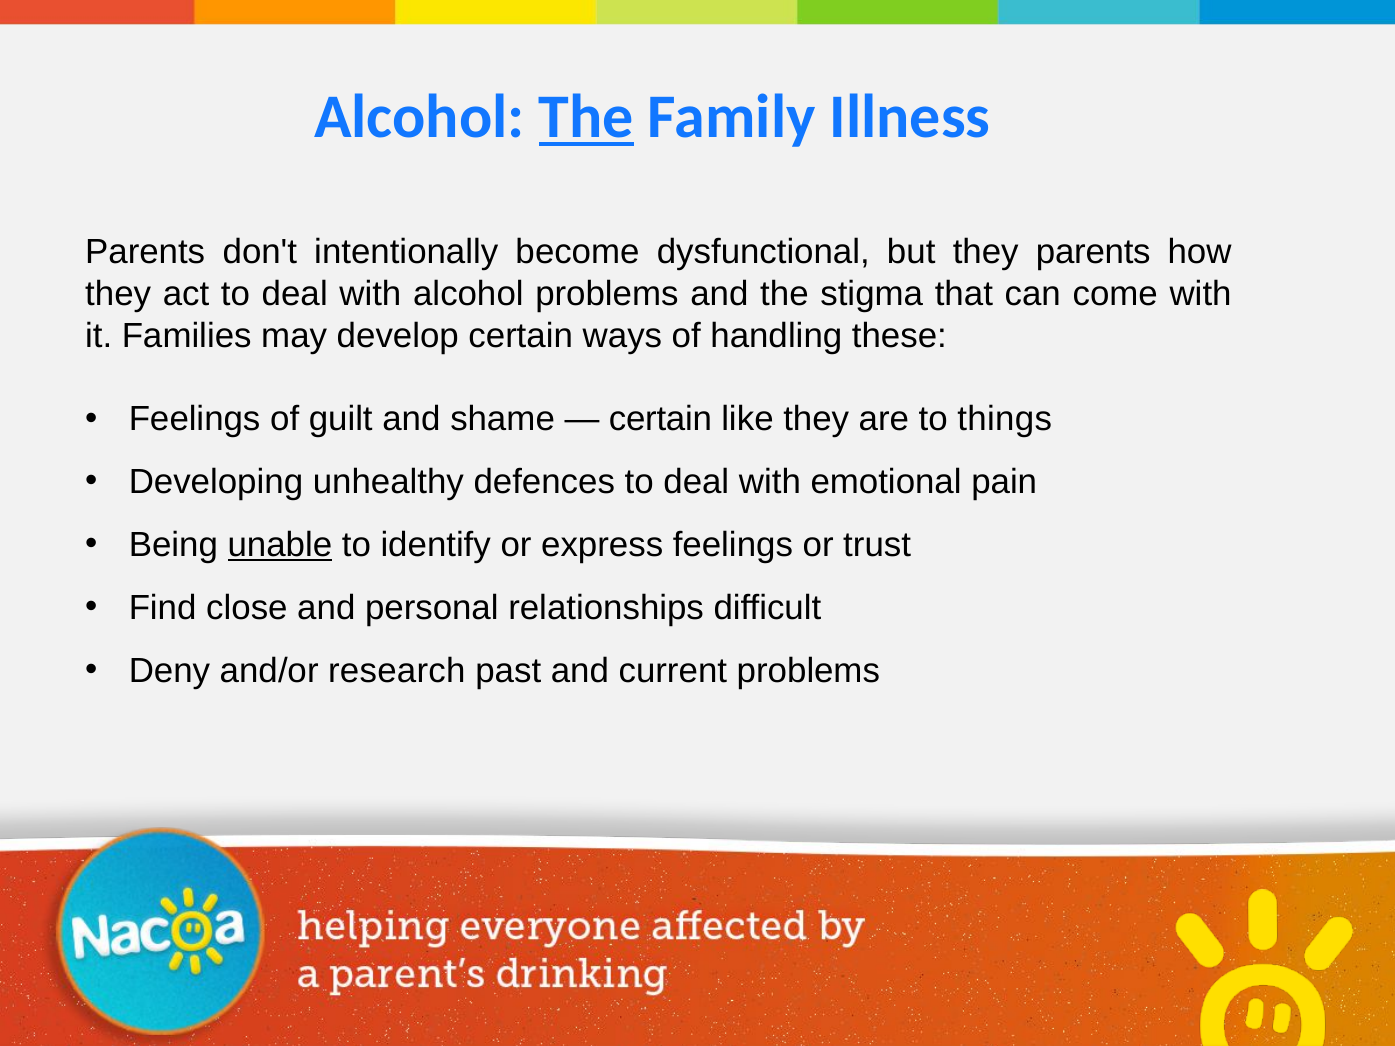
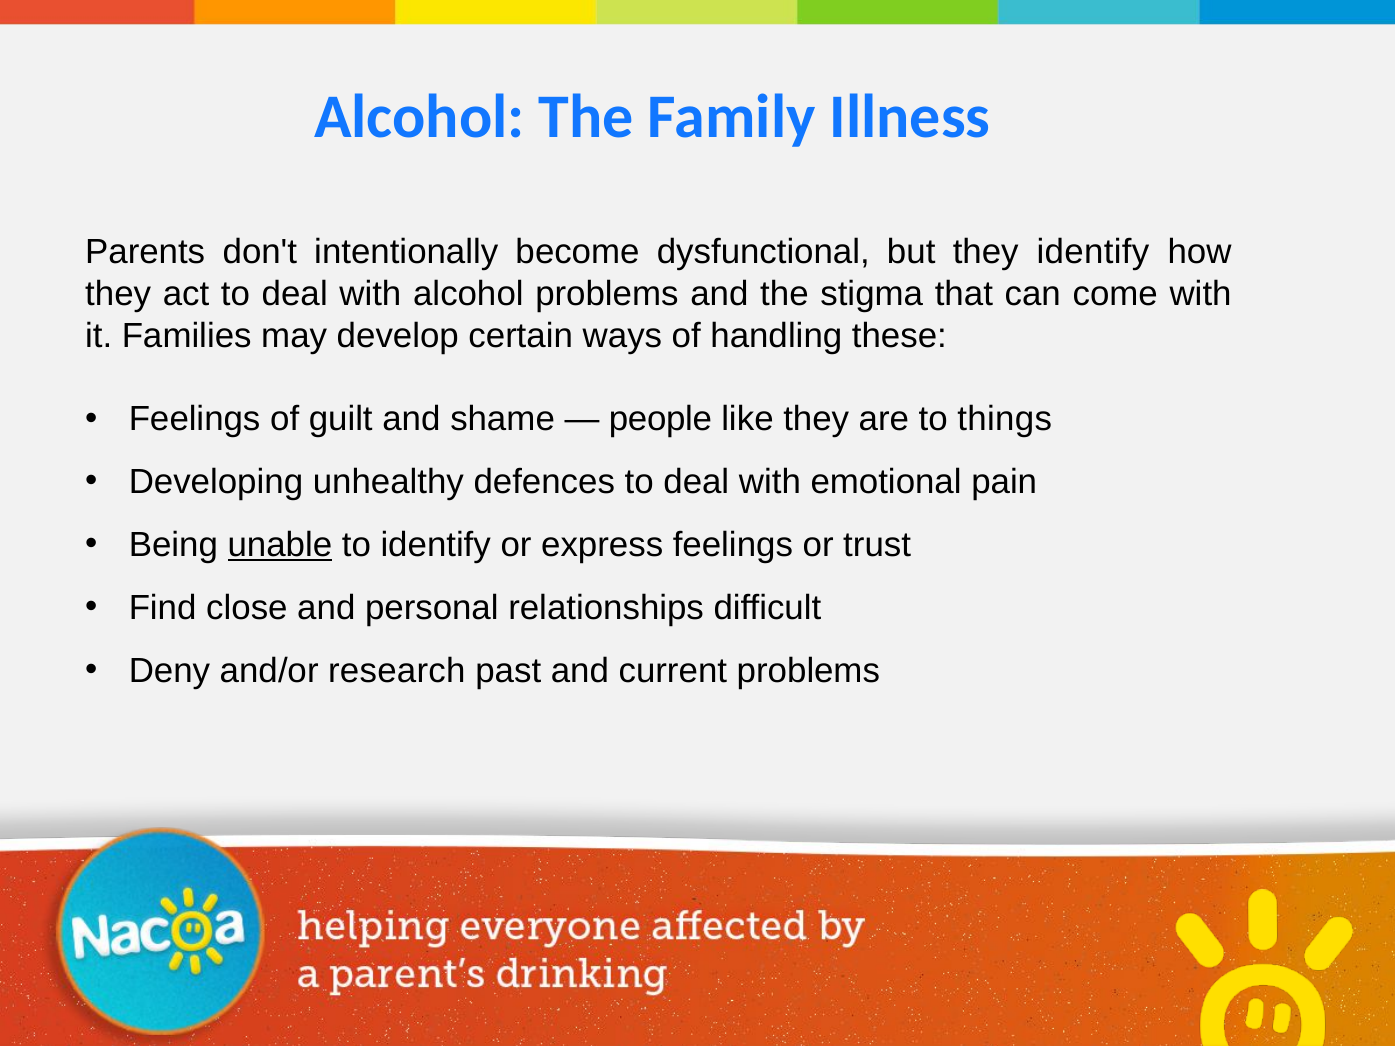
The underline: present -> none (586, 117)
they parents: parents -> identify (1093, 252)
certain: certain -> people (660, 420)
